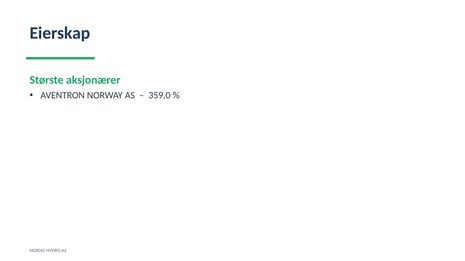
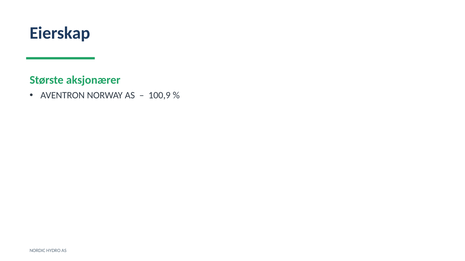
359,0: 359,0 -> 100,9 (160, 96)
